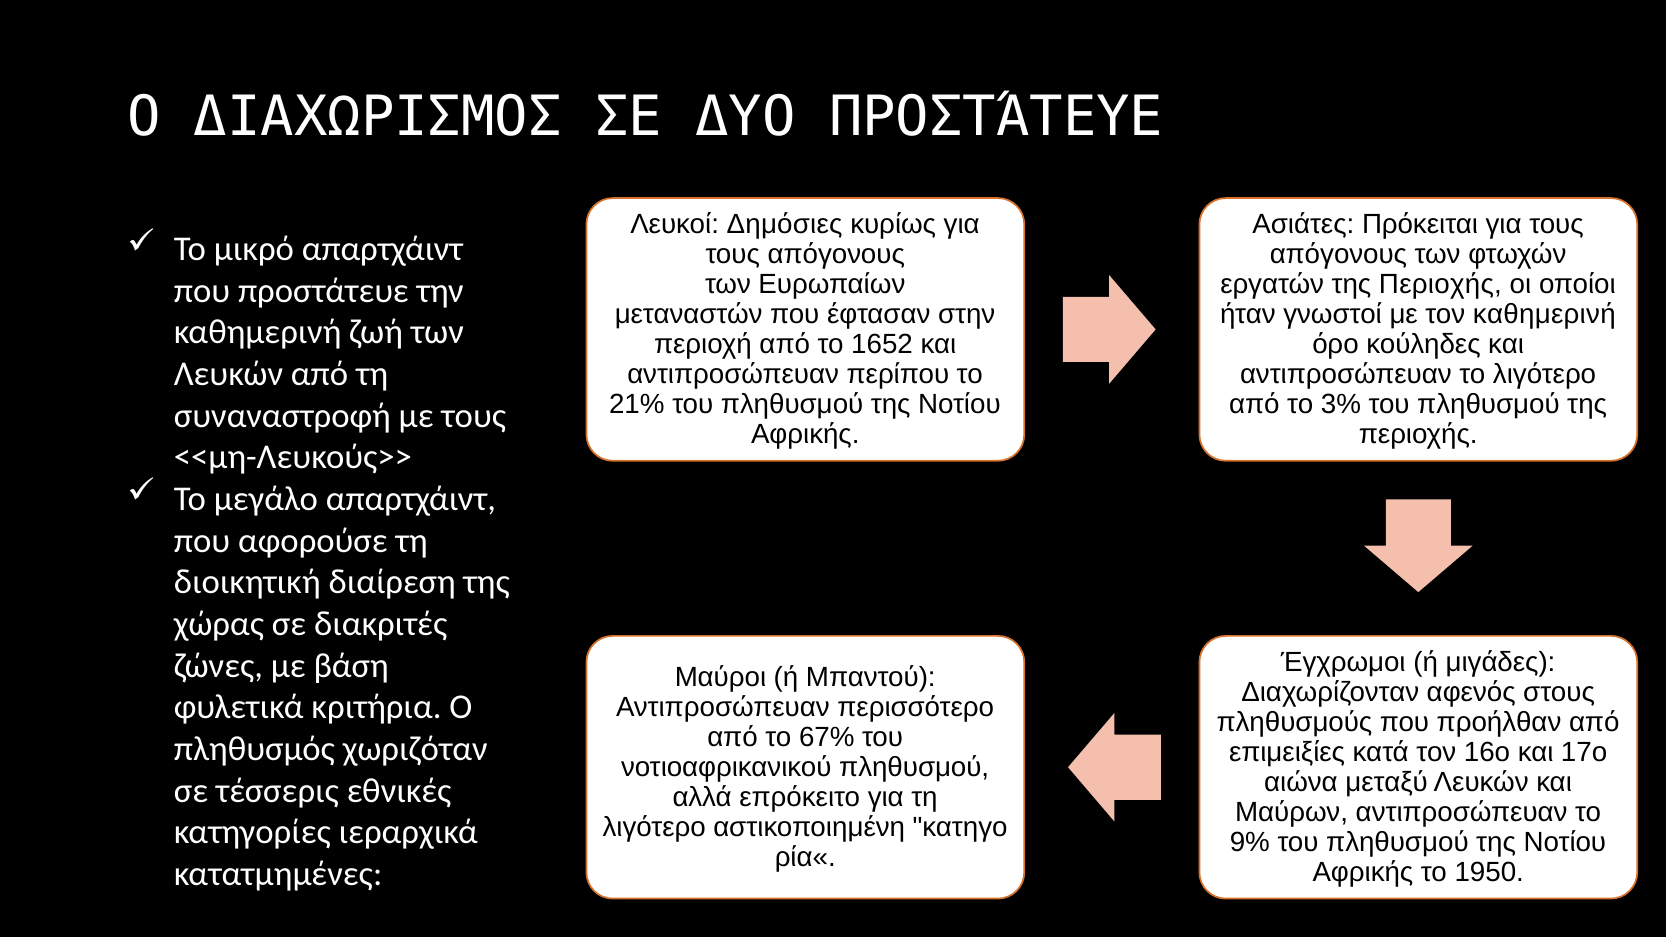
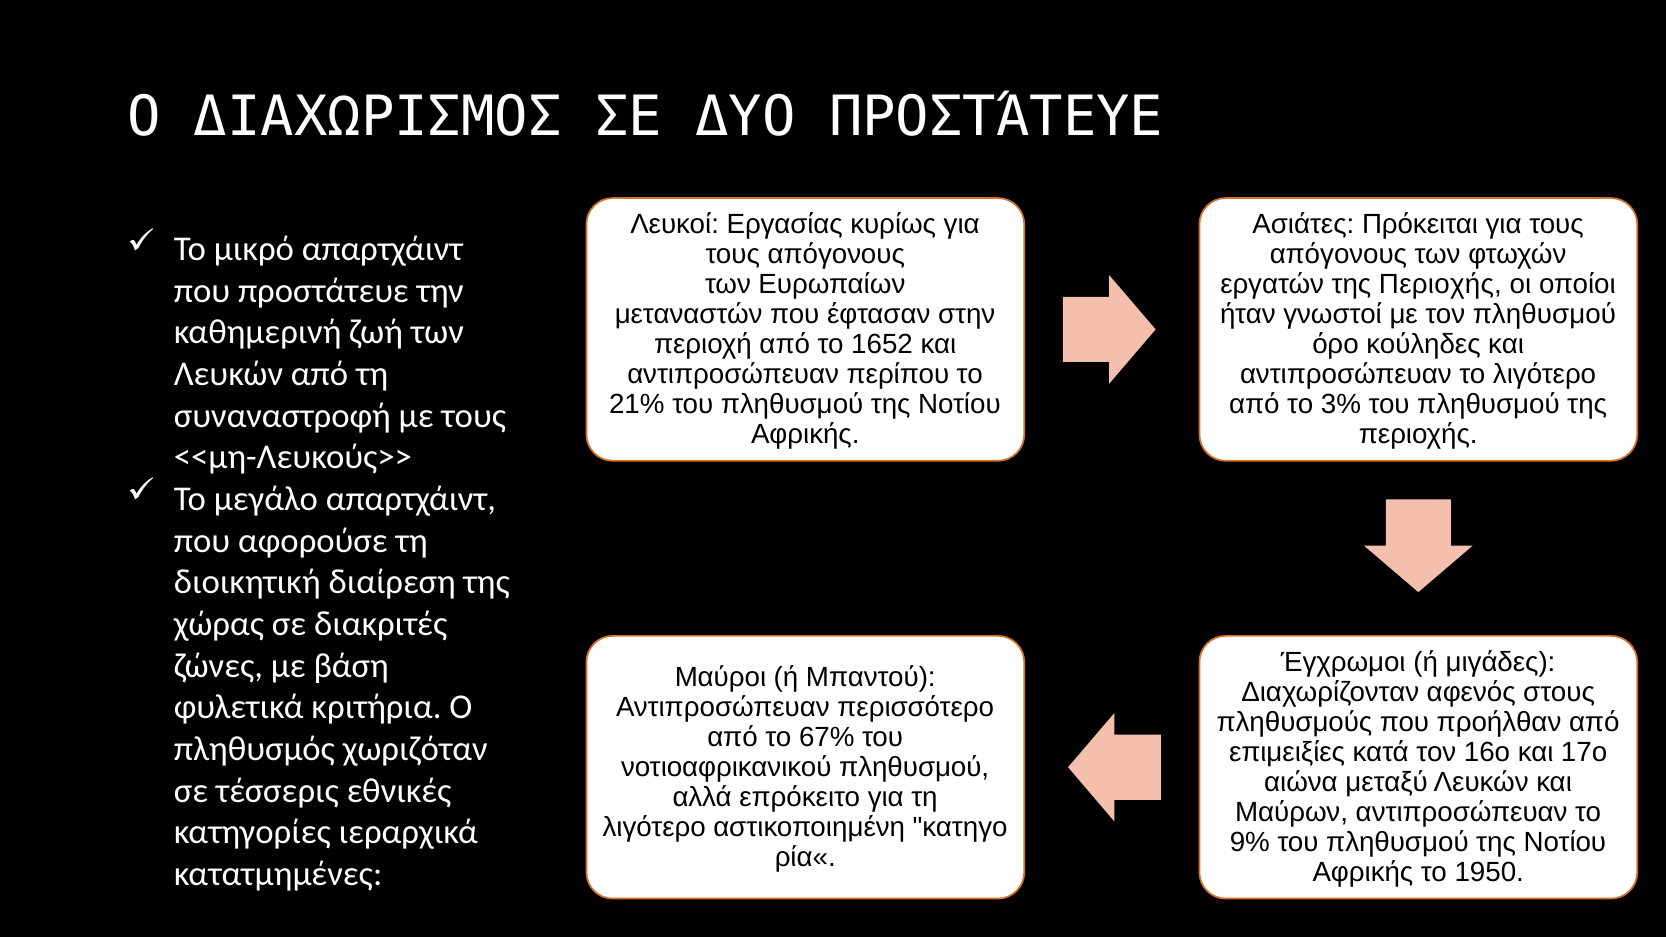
Δημόσιες: Δημόσιες -> Εργασίας (785, 224)
τον καθημερινή: καθημερινή -> πληθυσμού (1544, 314)
